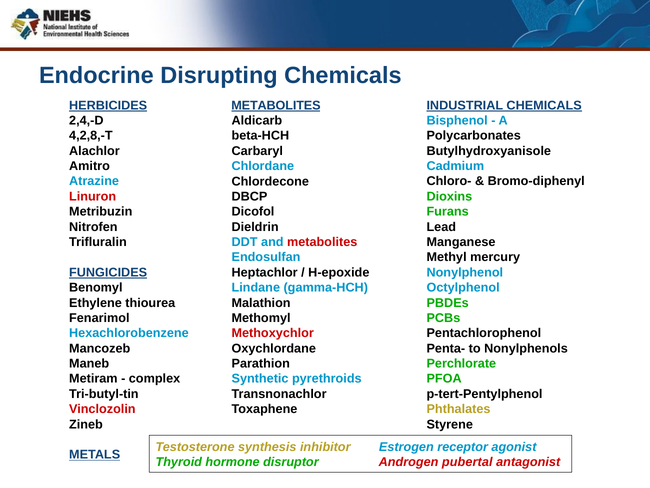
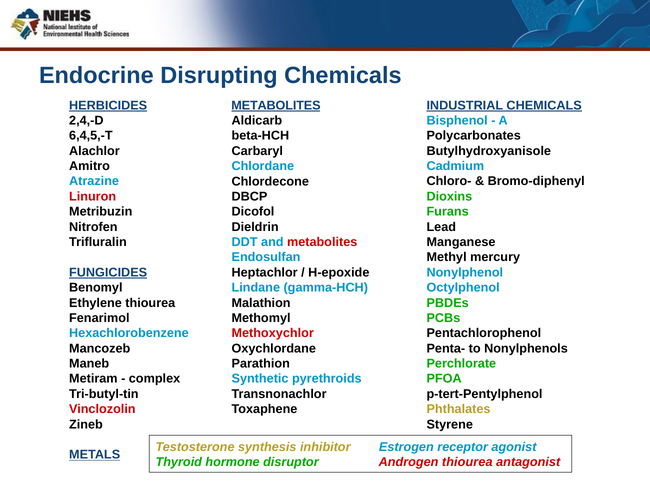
4,2,8,-T: 4,2,8,-T -> 6,4,5,-T (91, 136)
Androgen pubertal: pubertal -> thiourea (467, 462)
